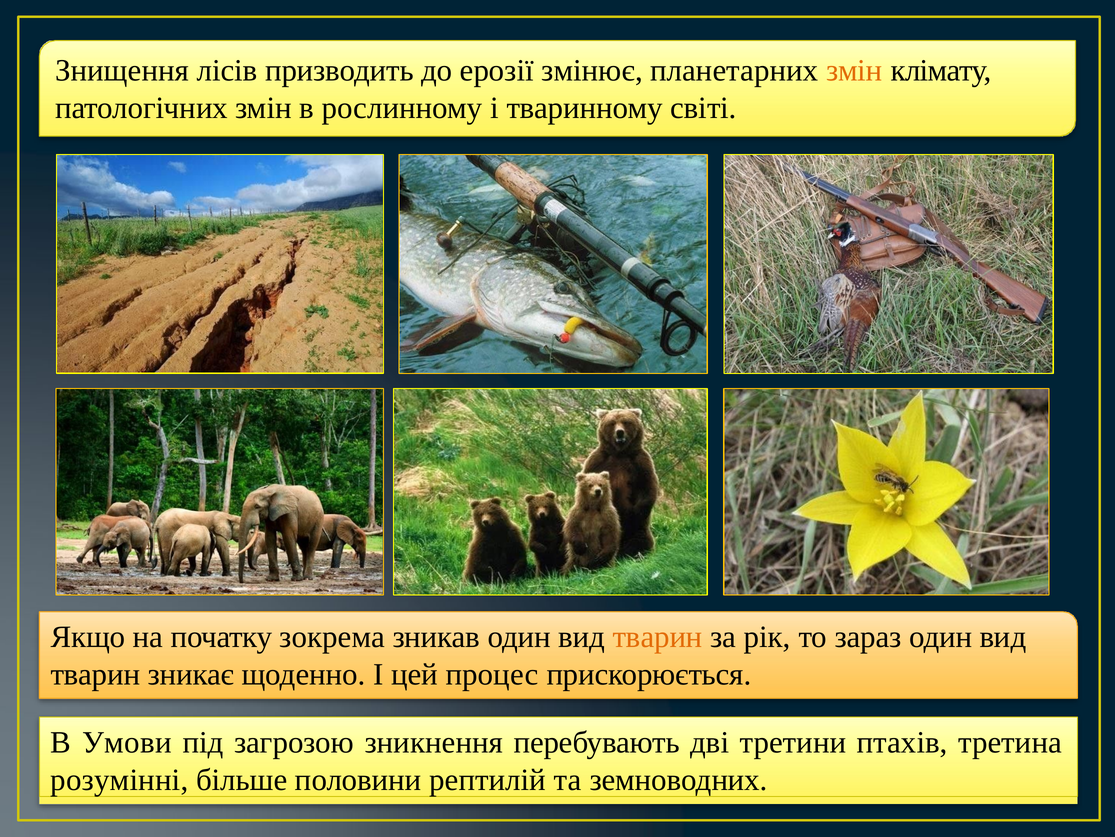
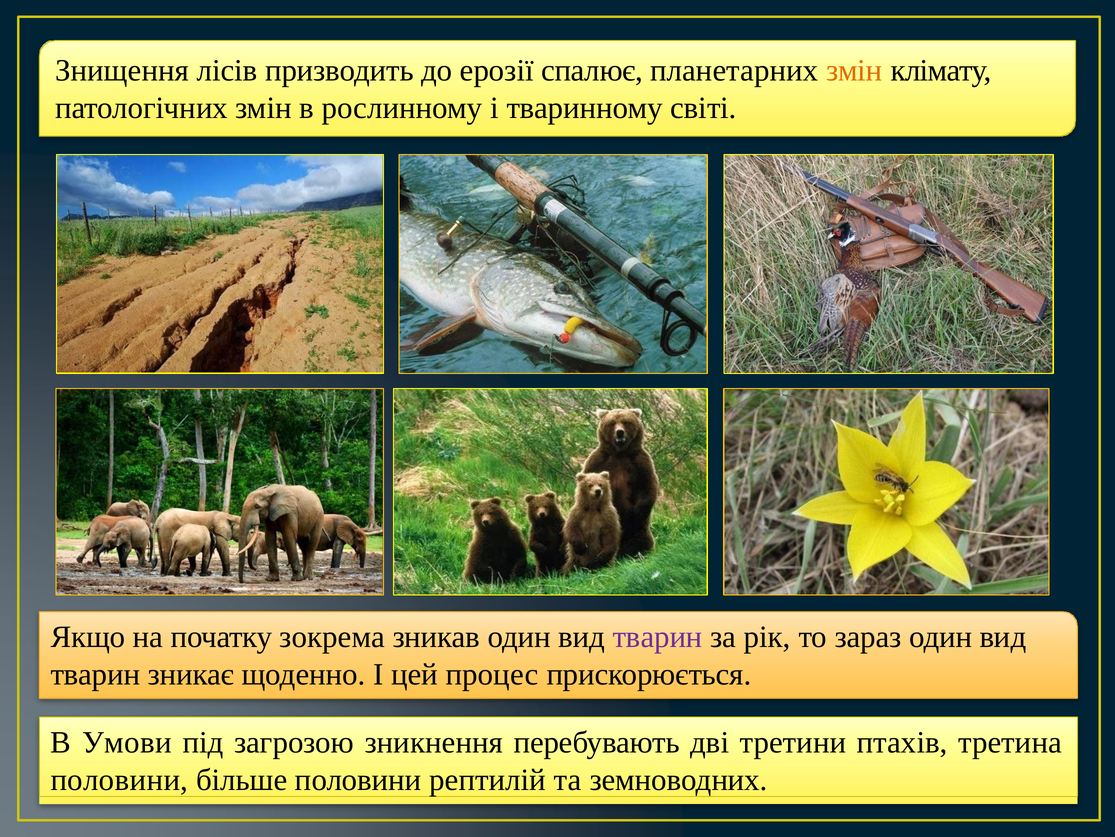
змінює: змінює -> спалює (592, 71)
тварин colour: orange -> purple (658, 637)
розумінні: розумінні -> половини (119, 779)
